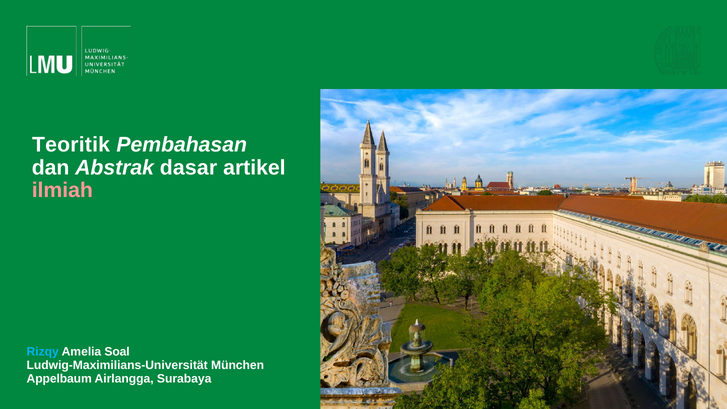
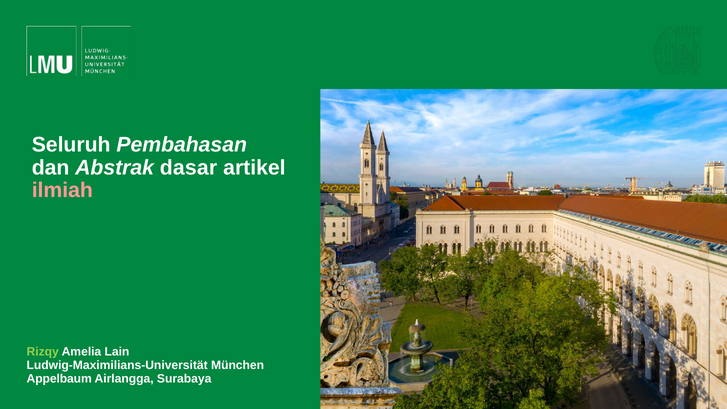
Teoritik: Teoritik -> Seluruh (71, 145)
Rizqy colour: light blue -> light green (43, 352)
Soal: Soal -> Lain (117, 352)
